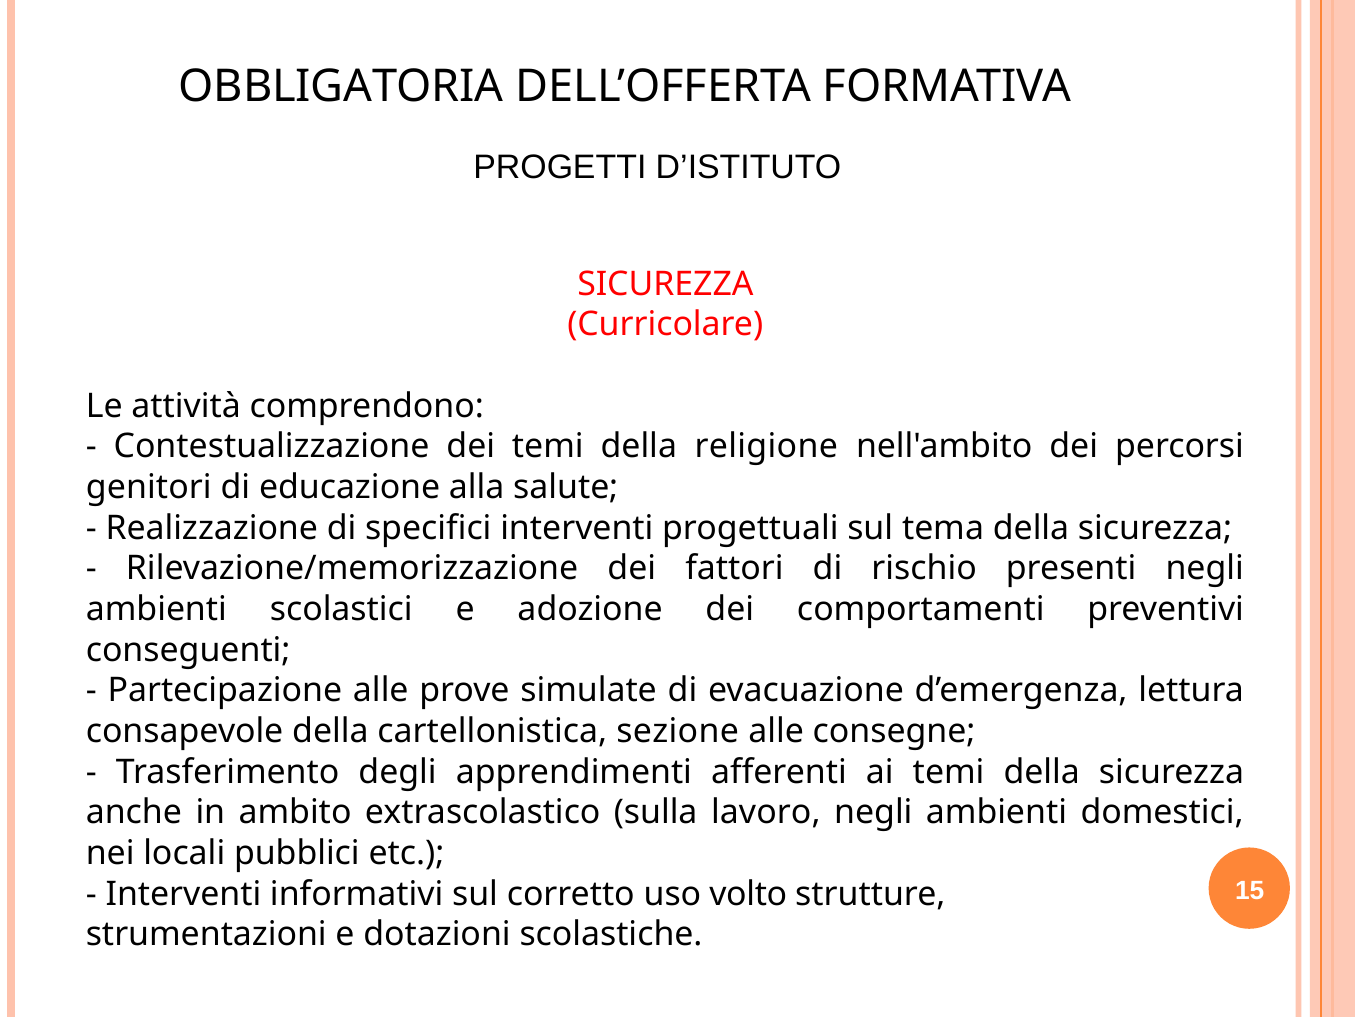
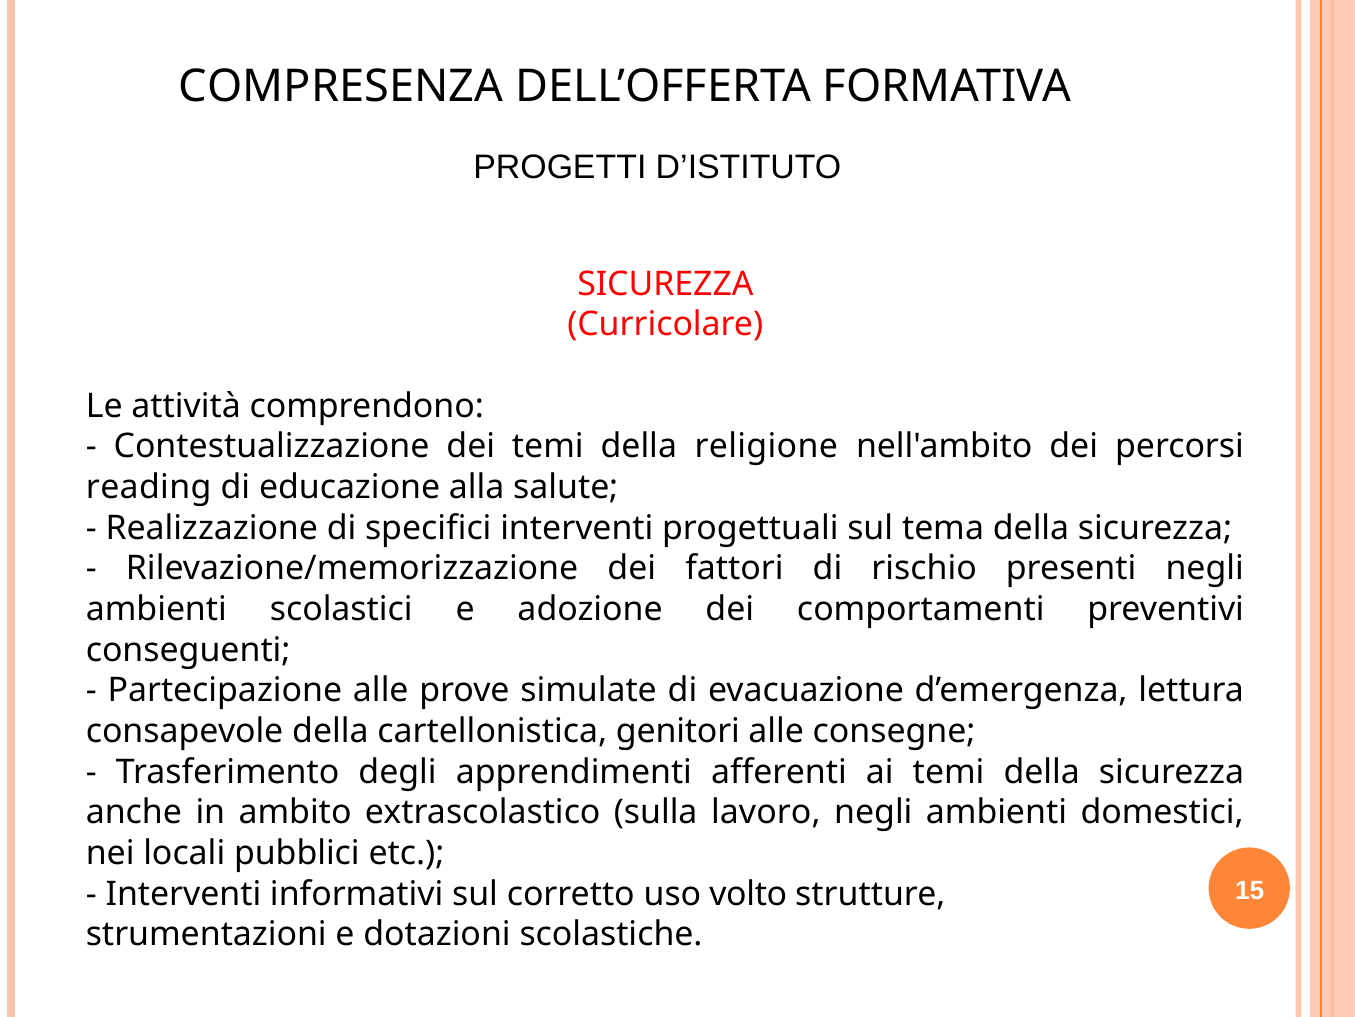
OBBLIGATORIA: OBBLIGATORIA -> COMPRESENZA (341, 86)
genitori: genitori -> reading (149, 487)
sezione: sezione -> genitori (678, 731)
